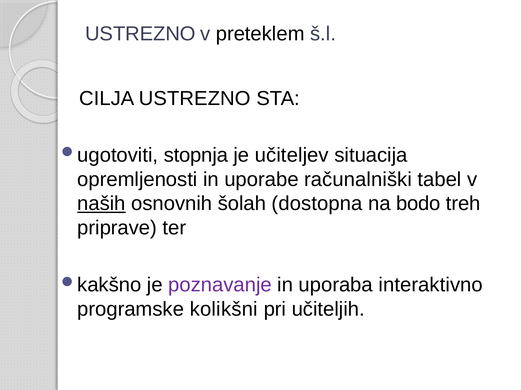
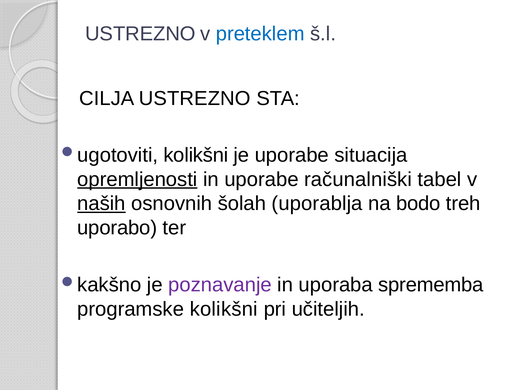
preteklem colour: black -> blue (260, 34)
stopnja: stopnja -> kolikšni (196, 155)
je učiteljev: učiteljev -> uporabe (292, 155)
opremljenosti underline: none -> present (137, 180)
dostopna: dostopna -> uporablja (317, 204)
priprave: priprave -> uporabo (117, 228)
interaktivno: interaktivno -> sprememba (431, 285)
